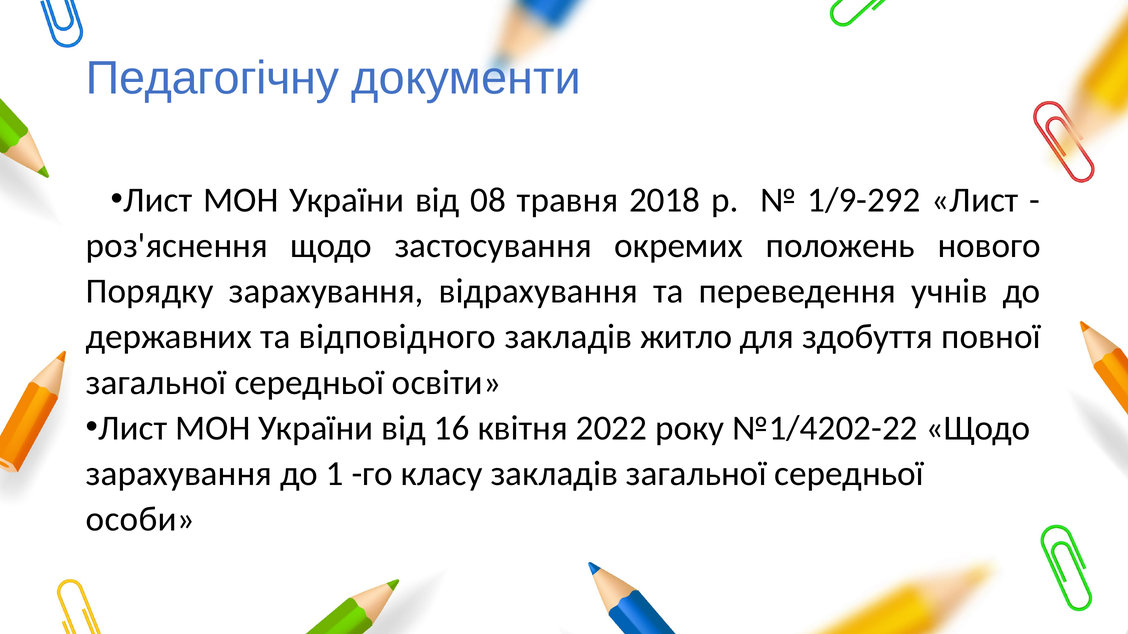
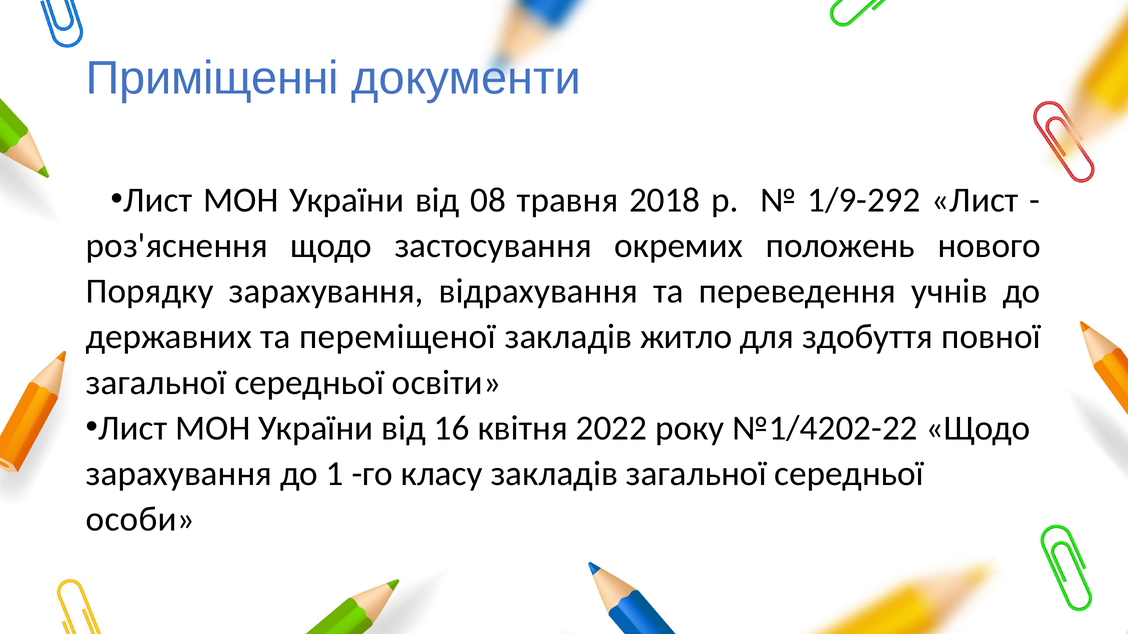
Педагогічну: Педагогічну -> Приміщенні (212, 78)
відповідного: відповідного -> переміщеної (397, 337)
